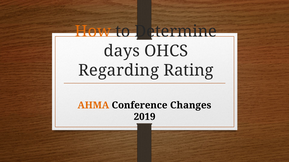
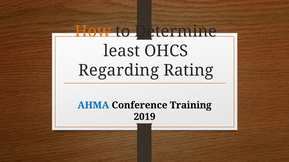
days: days -> least (122, 51)
AHMA colour: orange -> blue (93, 106)
Changes: Changes -> Training (191, 106)
